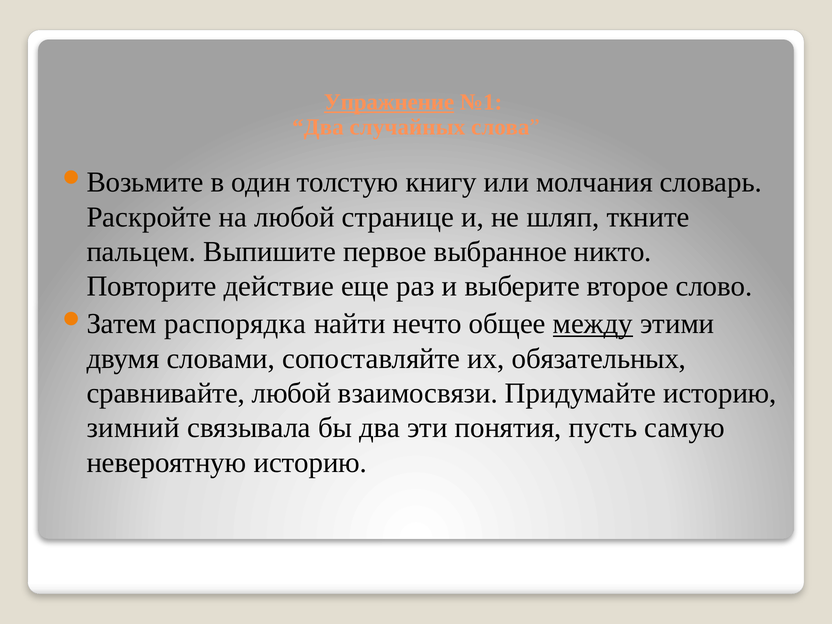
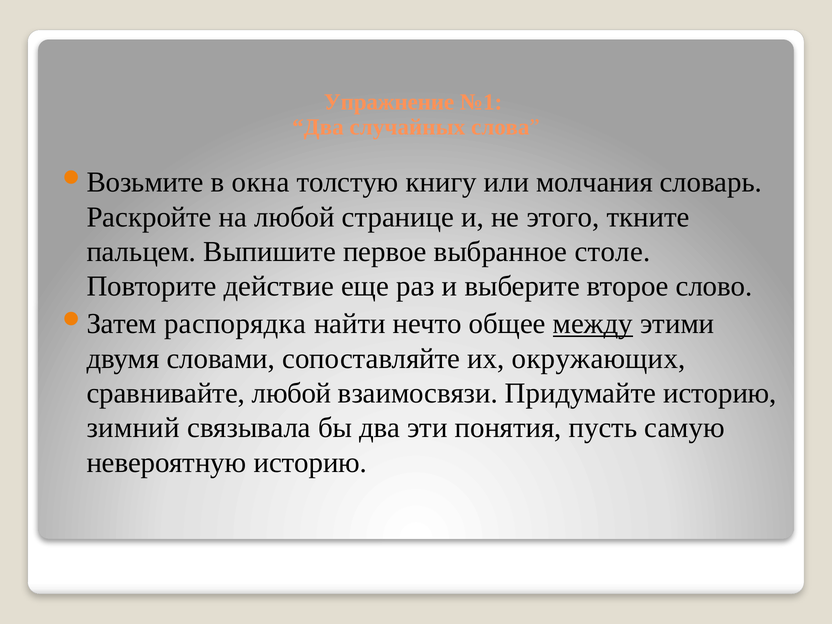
Упражнение underline: present -> none (389, 102)
один: один -> окна (261, 182)
шляп: шляп -> этого (563, 217)
никто: никто -> столе (613, 252)
обязательных: обязательных -> окружающих (599, 359)
